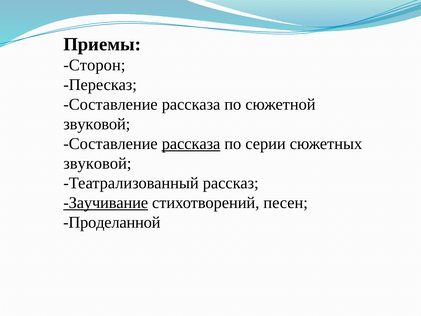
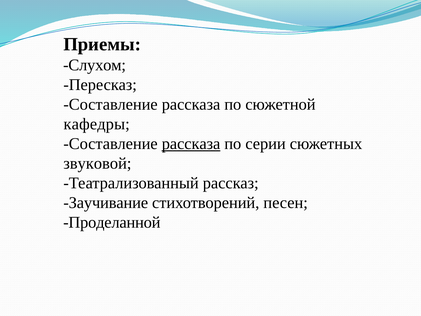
Сторон: Сторон -> Слухом (95, 65)
звуковой: звуковой -> кафедры (97, 124)
Заучивание underline: present -> none (106, 203)
